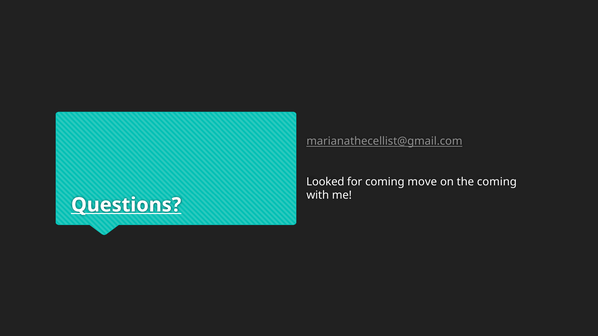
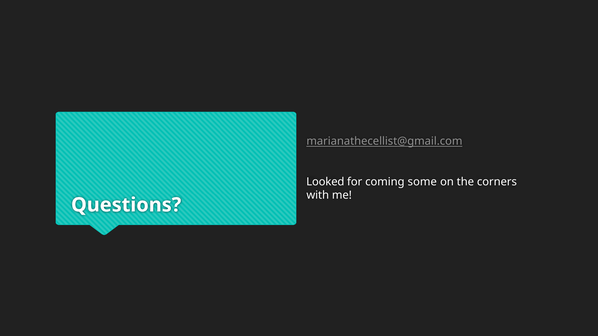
move: move -> some (422, 182)
the coming: coming -> corners (497, 182)
Questions underline: present -> none (126, 205)
